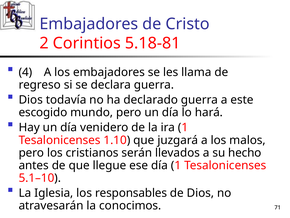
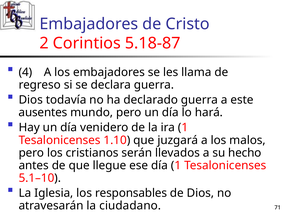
5.18-81: 5.18-81 -> 5.18-87 (153, 43)
escogido: escogido -> ausentes (43, 112)
conocimos: conocimos -> ciudadano (130, 205)
